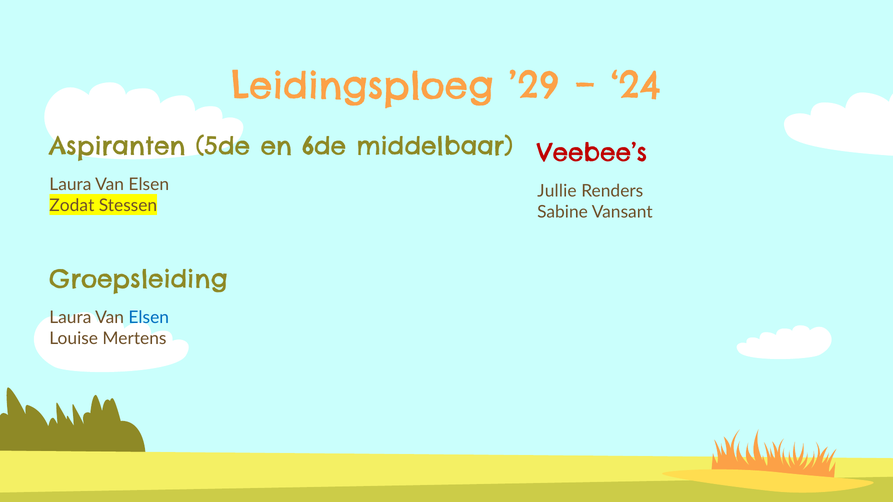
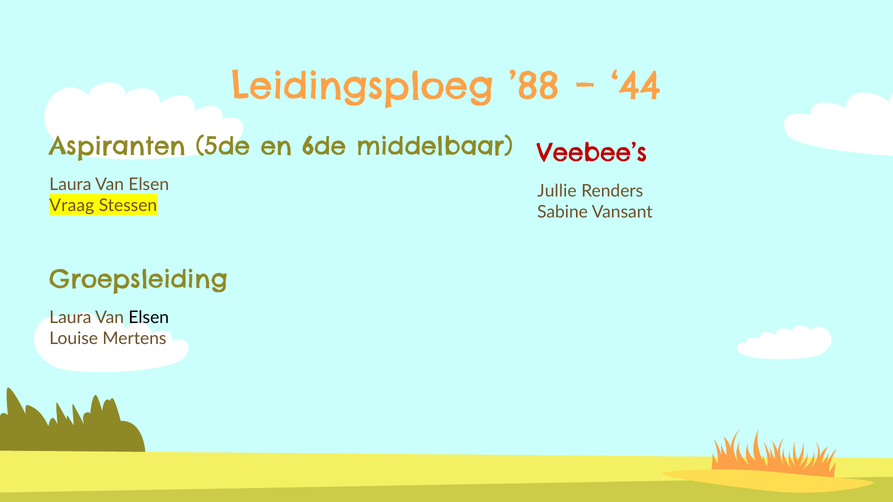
’29: ’29 -> ’88 (534, 87)
24: 24 -> 44 (636, 87)
Zodat: Zodat -> Vraag (72, 205)
Elsen colour: blue -> black (149, 318)
